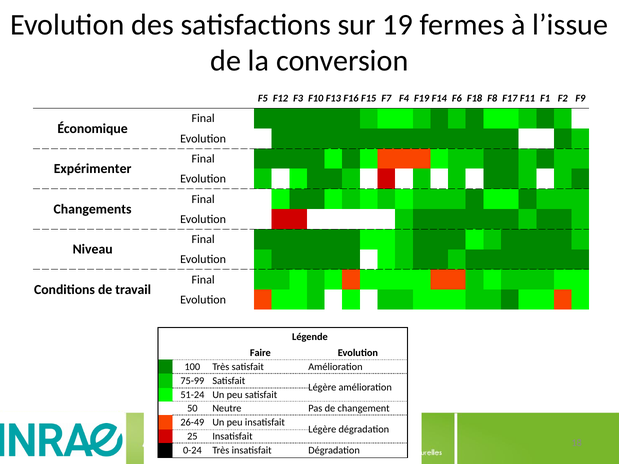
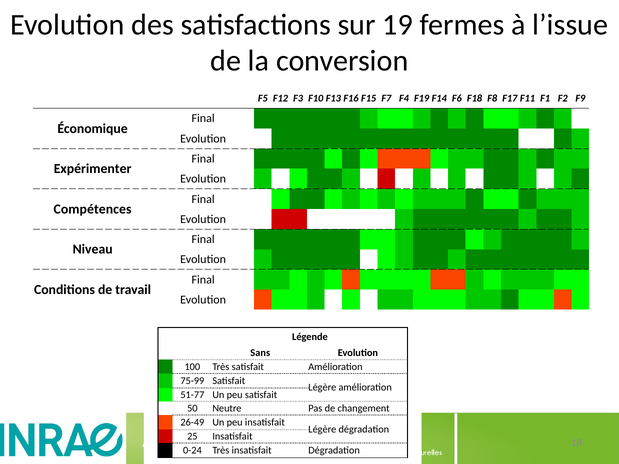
Changements: Changements -> Compétences (93, 209)
Faire: Faire -> Sans (260, 353)
51-24: 51-24 -> 51-77 (192, 395)
